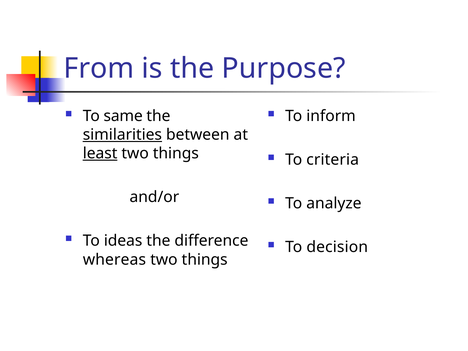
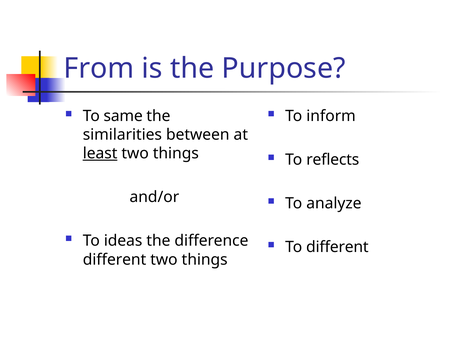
similarities underline: present -> none (122, 135)
criteria: criteria -> reflects (333, 160)
To decision: decision -> different (337, 247)
whereas: whereas -> different (115, 260)
